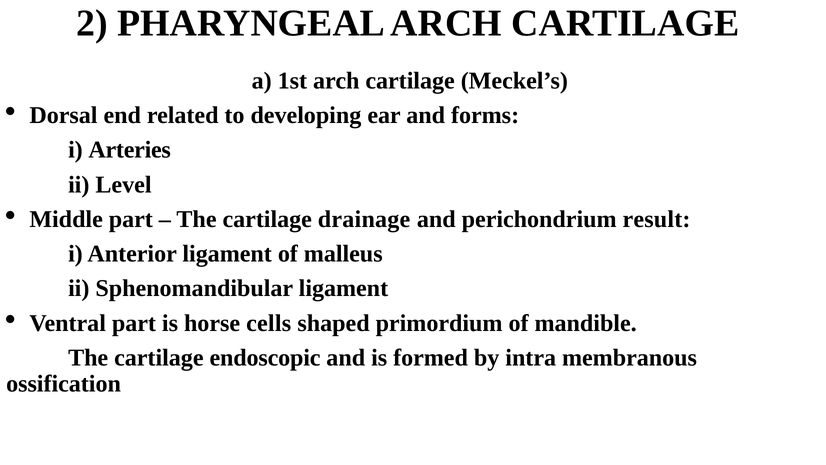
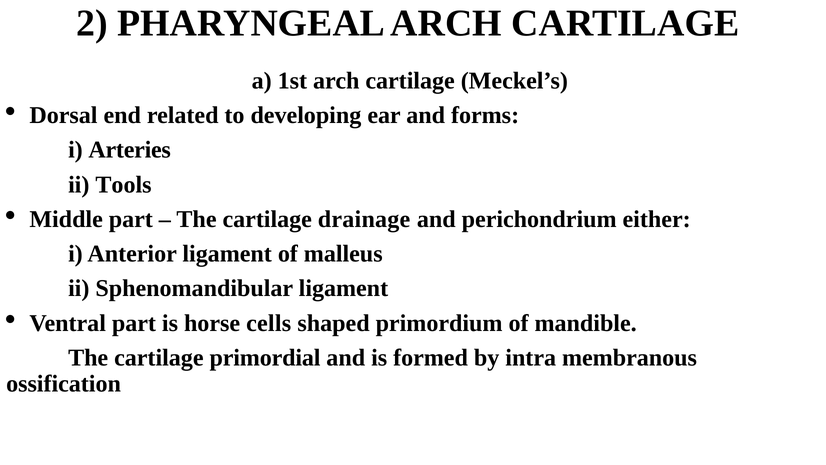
Level: Level -> Tools (124, 184)
result: result -> either (657, 219)
endoscopic: endoscopic -> primordial (265, 357)
